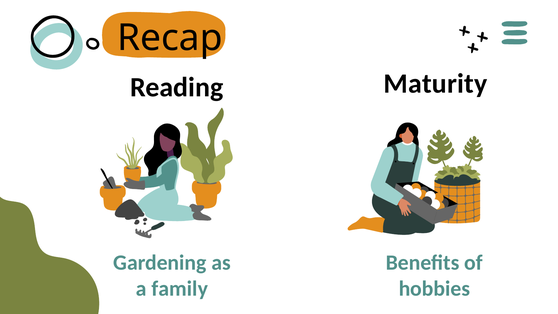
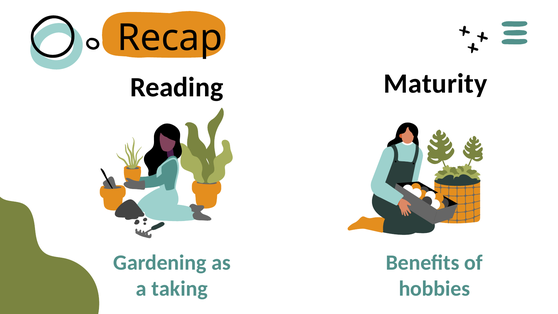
family: family -> taking (180, 289)
